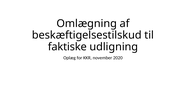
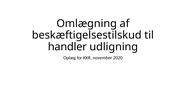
faktiske: faktiske -> handler (67, 47)
